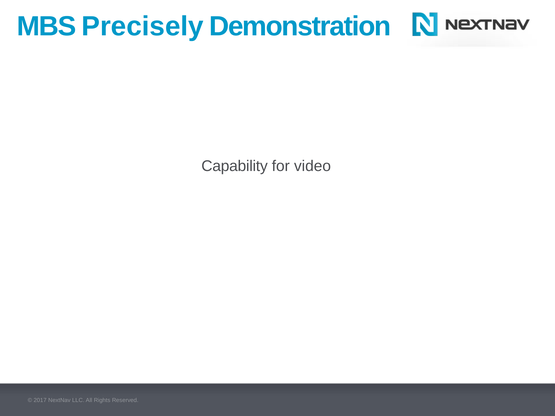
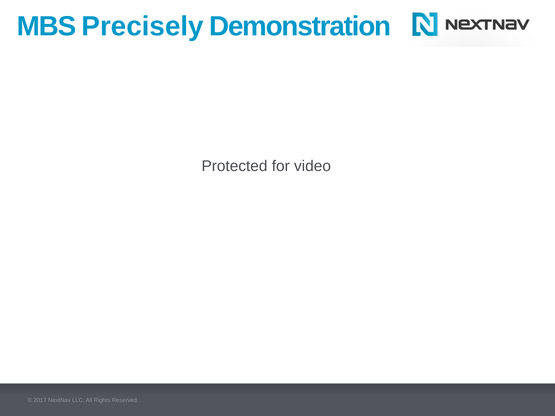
Capability: Capability -> Protected (234, 166)
